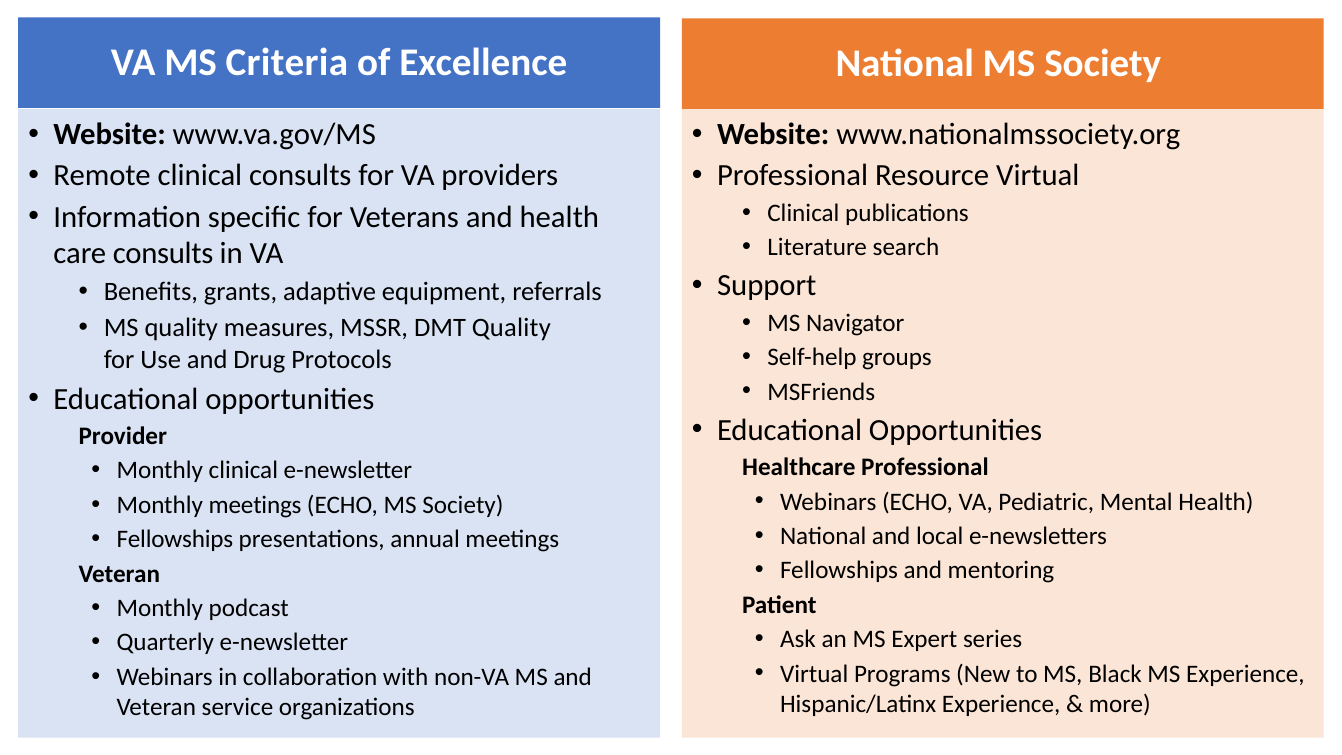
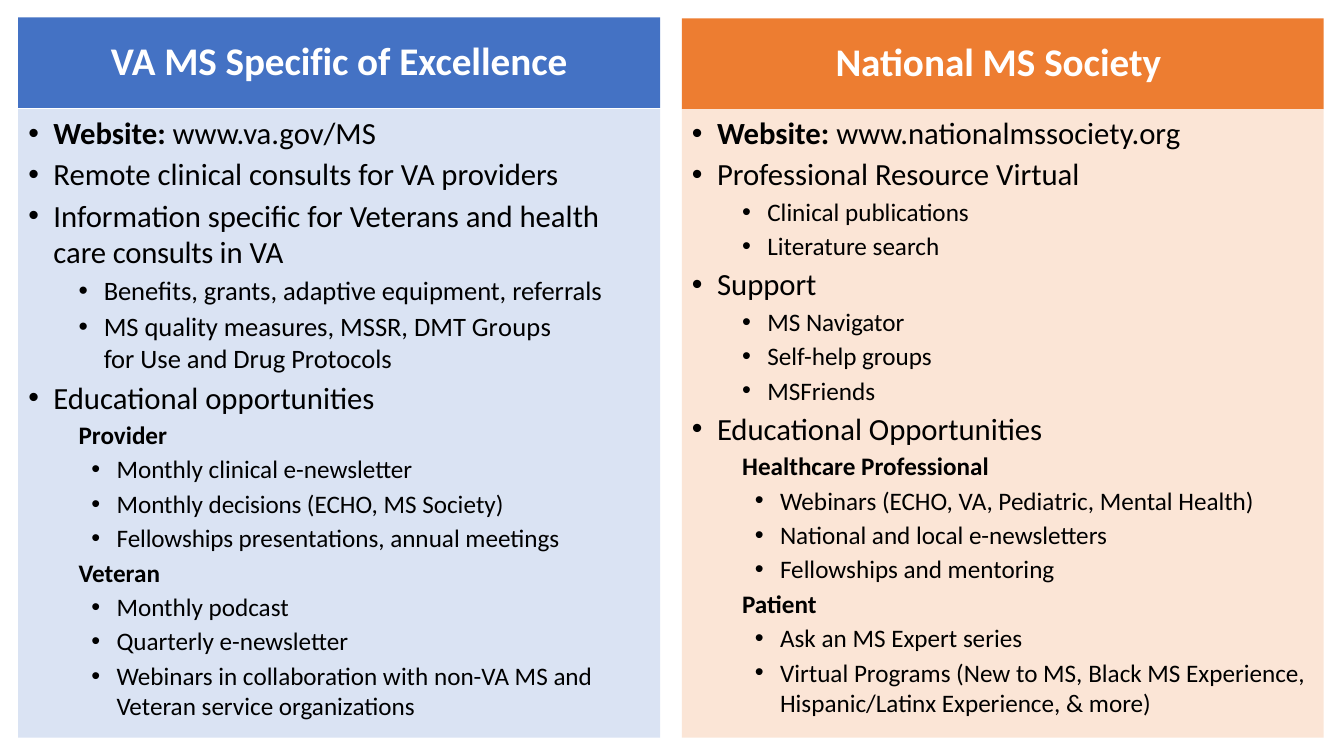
MS Criteria: Criteria -> Specific (287, 62)
DMT Quality: Quality -> Groups (511, 328)
Monthly meetings: meetings -> decisions (255, 505)
